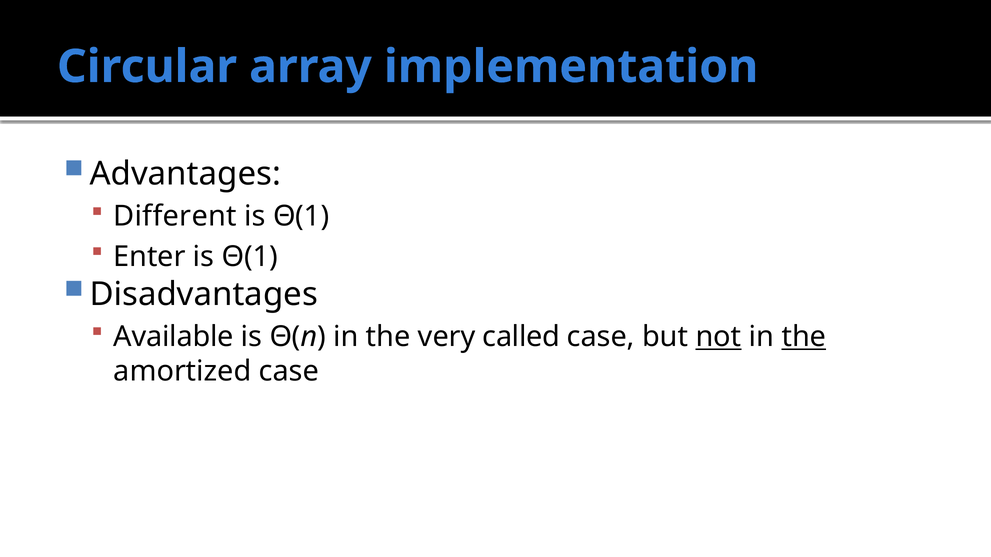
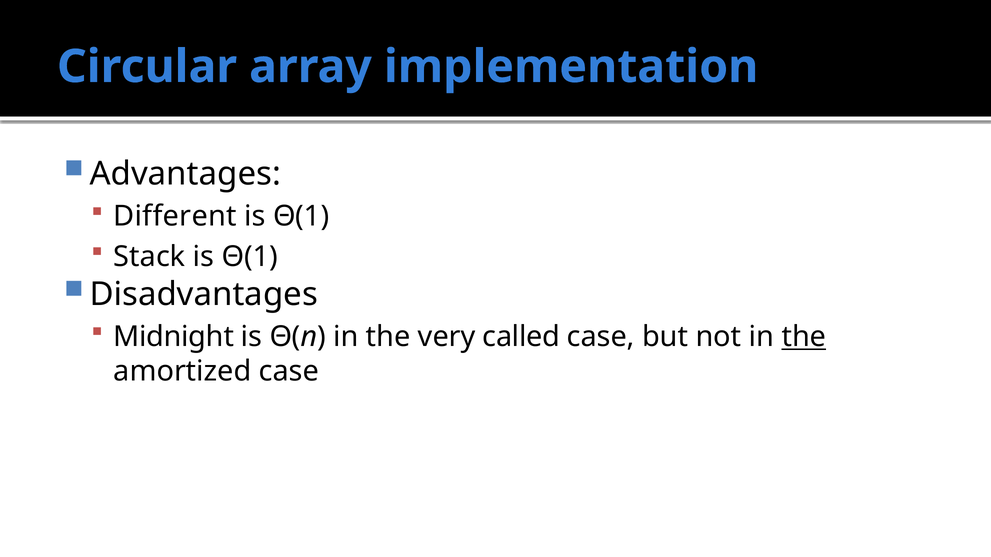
Enter: Enter -> Stack (149, 257)
Available: Available -> Midnight (174, 337)
not underline: present -> none (718, 337)
